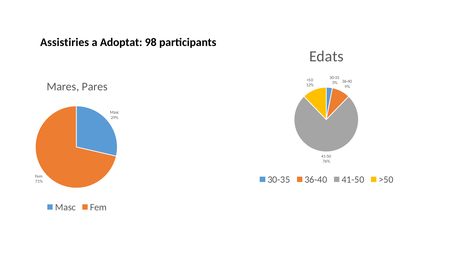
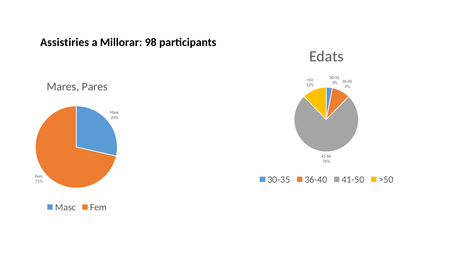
Adoptat: Adoptat -> Millorar (121, 42)
